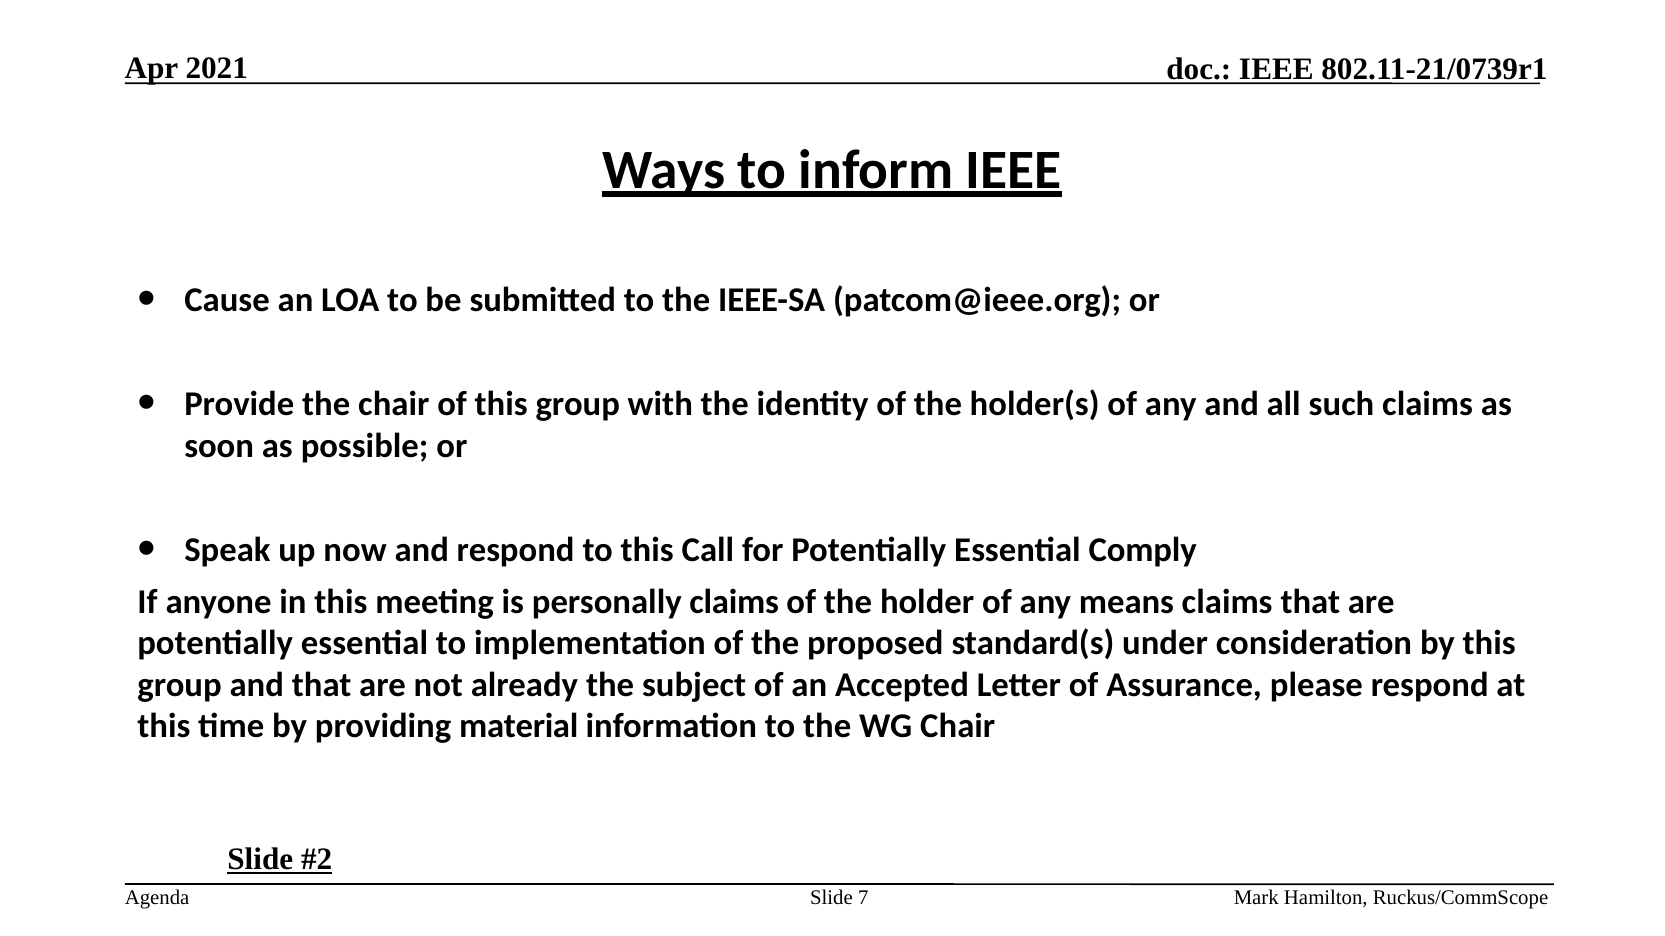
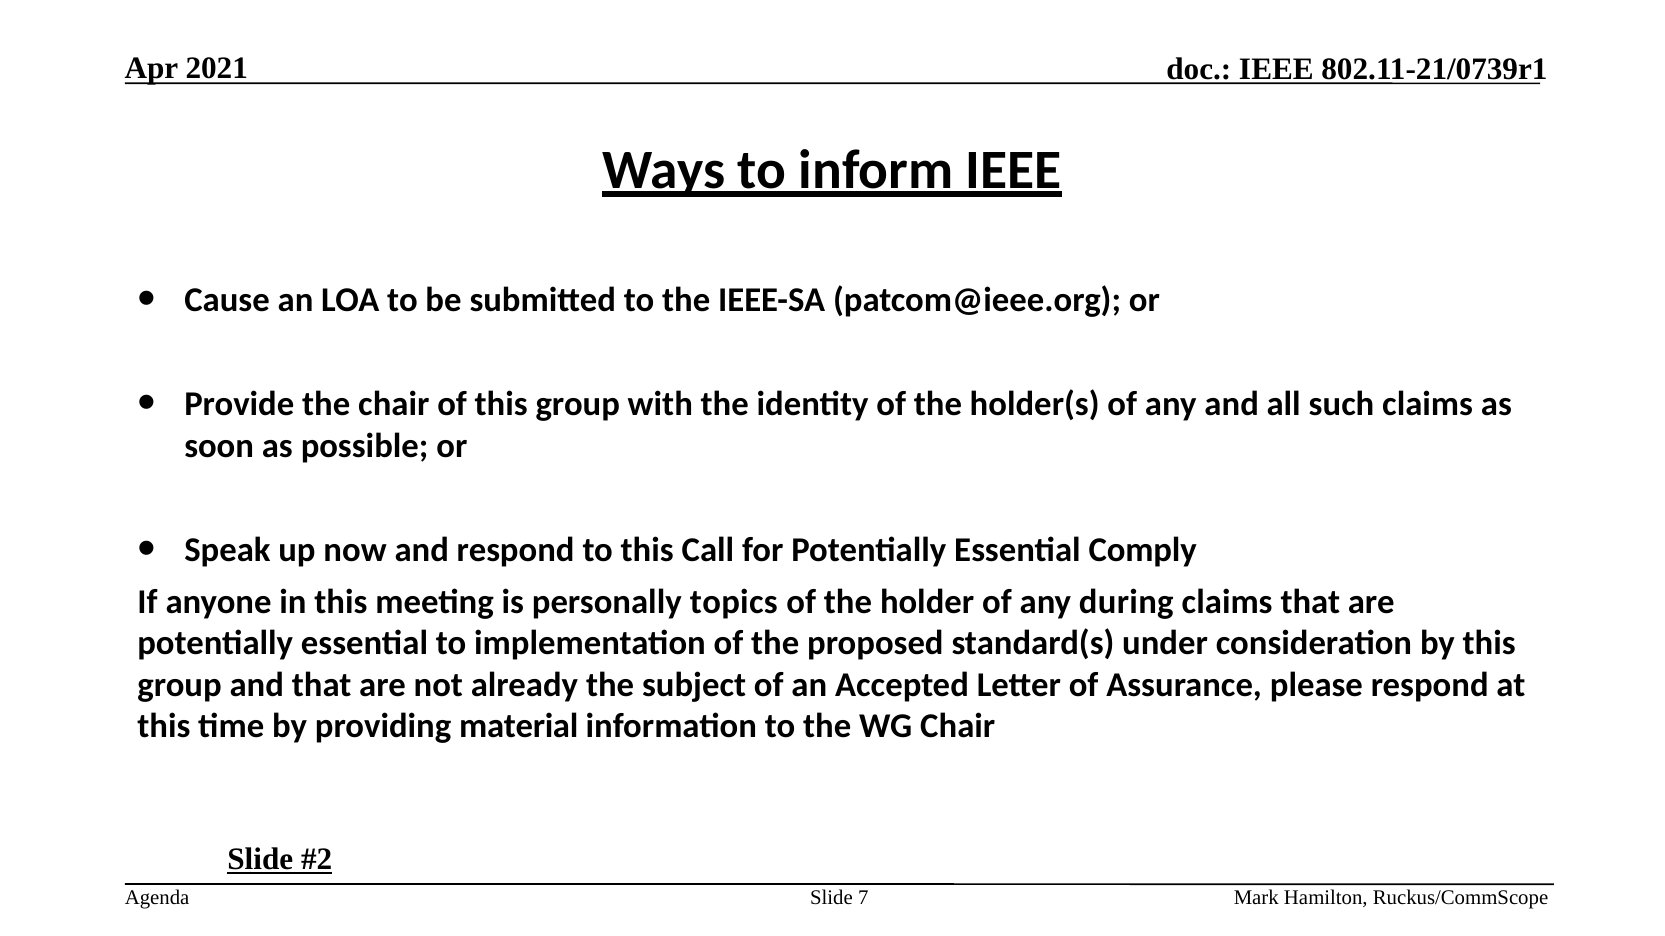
personally claims: claims -> topics (734, 602)
means: means -> during (1126, 602)
